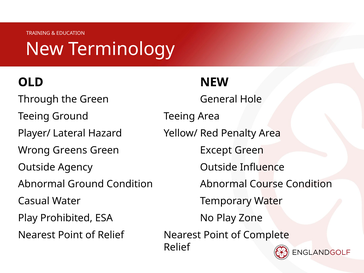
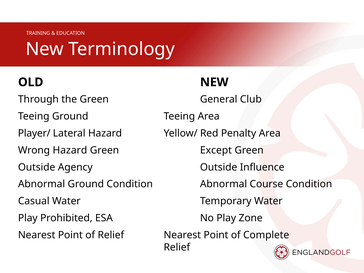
Hole: Hole -> Club (251, 99)
Wrong Greens: Greens -> Hazard (70, 150)
